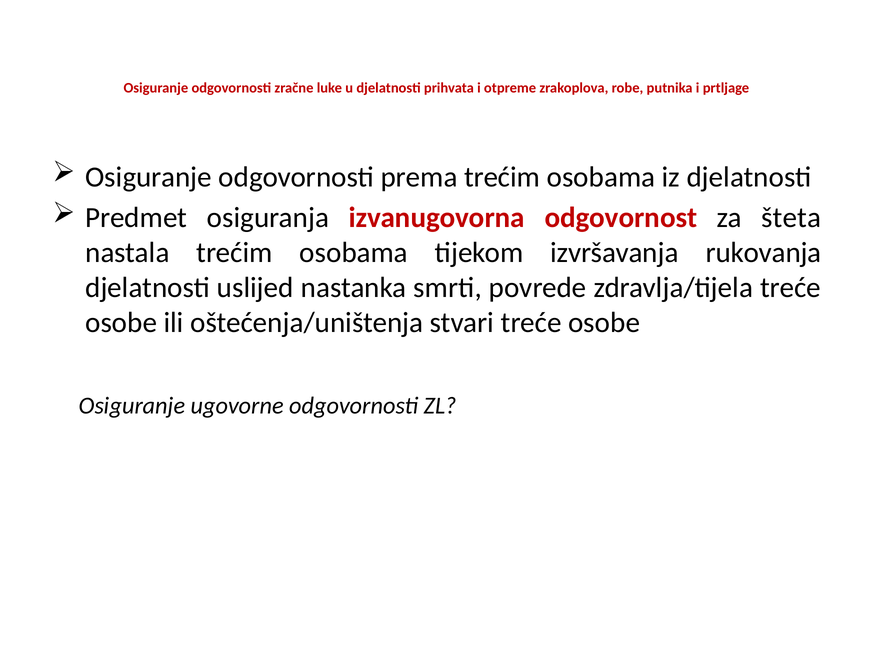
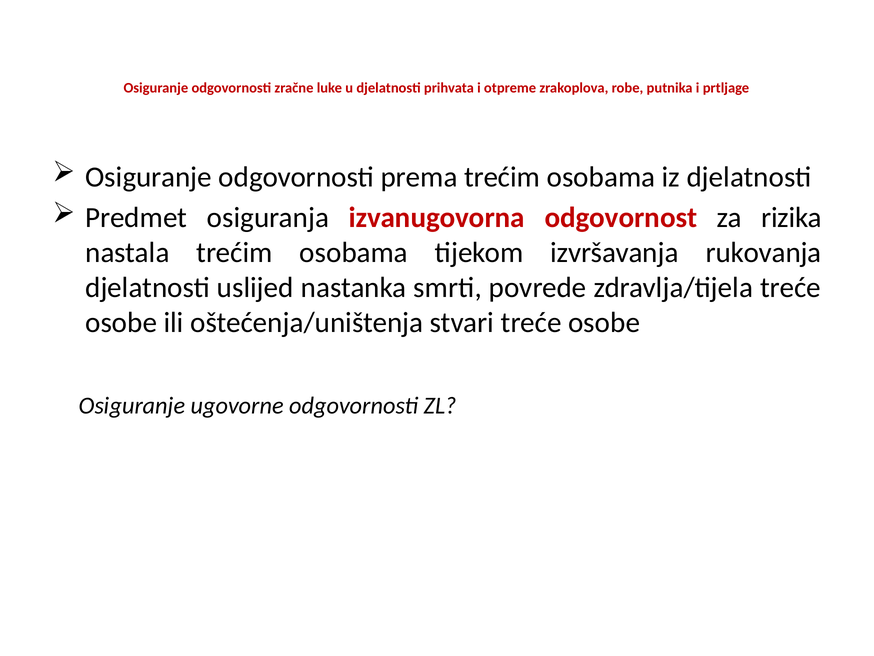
šteta: šteta -> rizika (792, 218)
